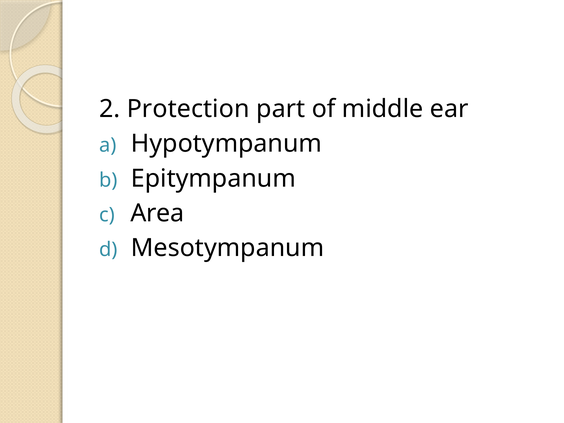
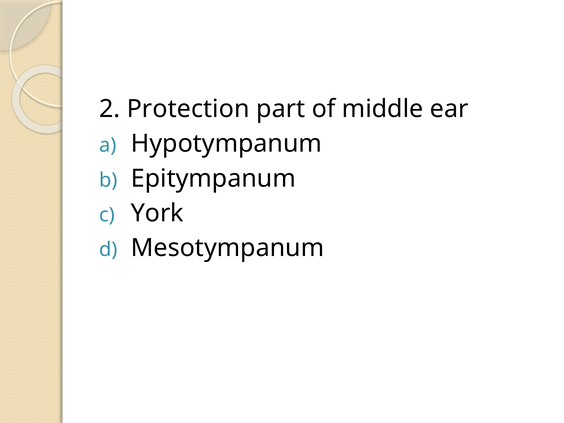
Area: Area -> York (157, 213)
